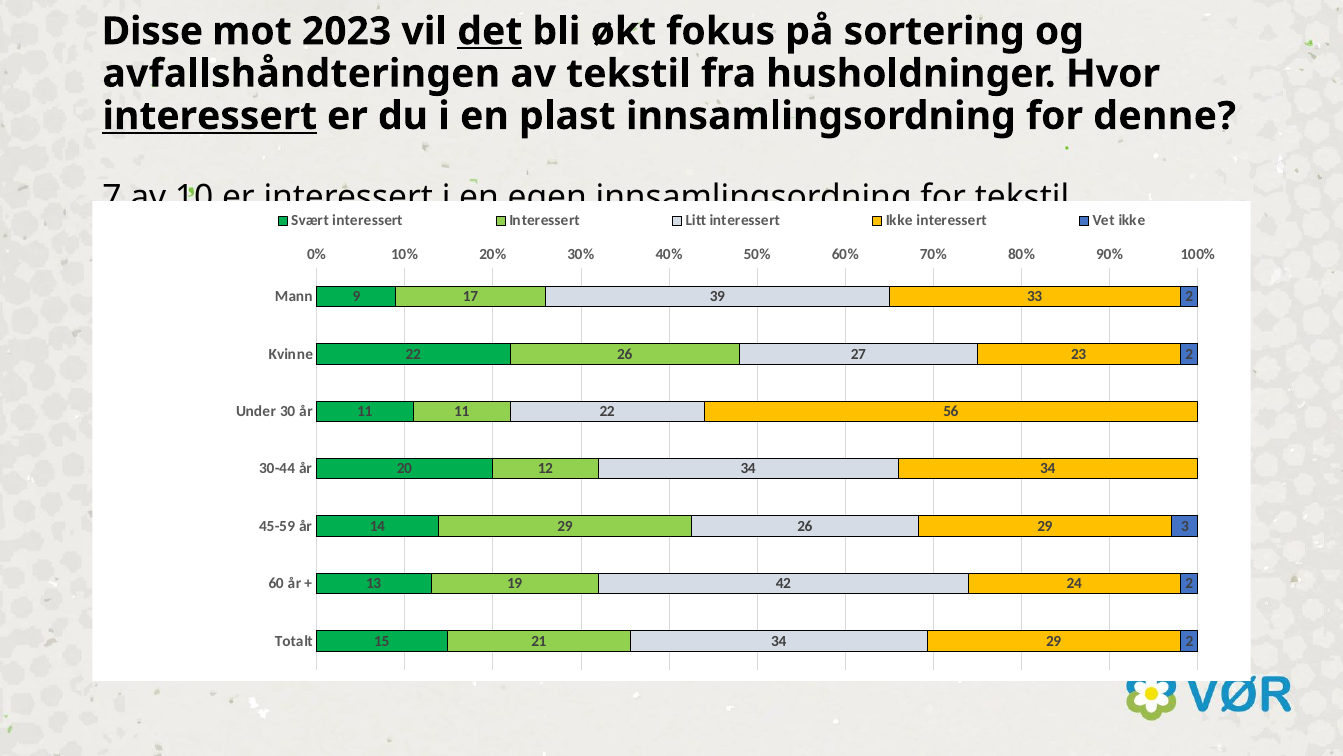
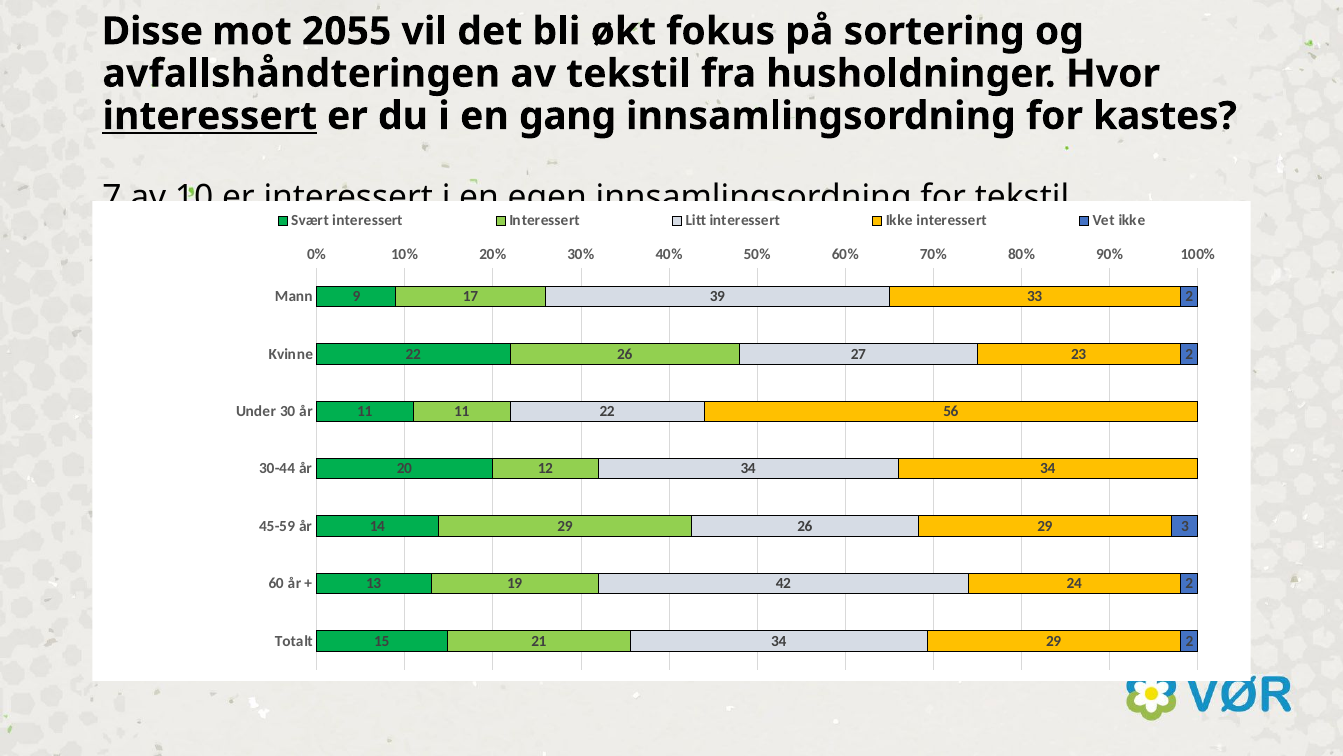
2023: 2023 -> 2055 (347, 31)
det underline: present -> none (490, 31)
plast: plast -> gang (568, 116)
denne: denne -> kastes (1165, 116)
